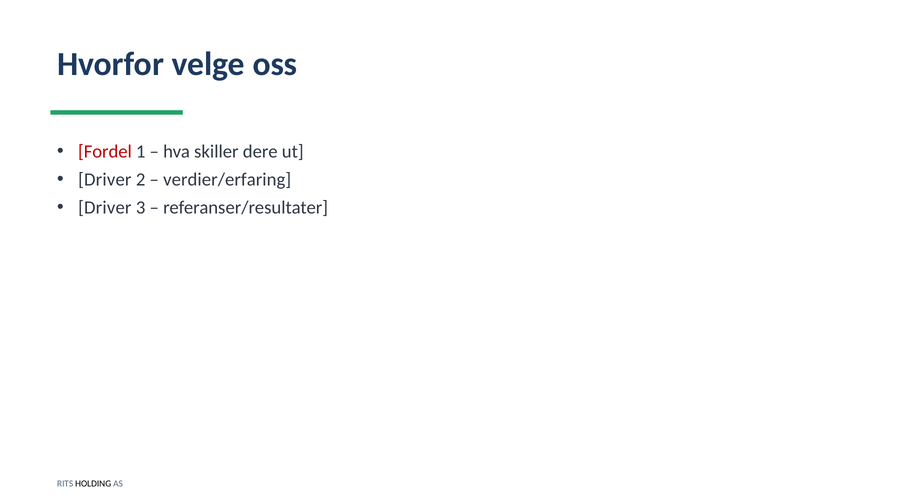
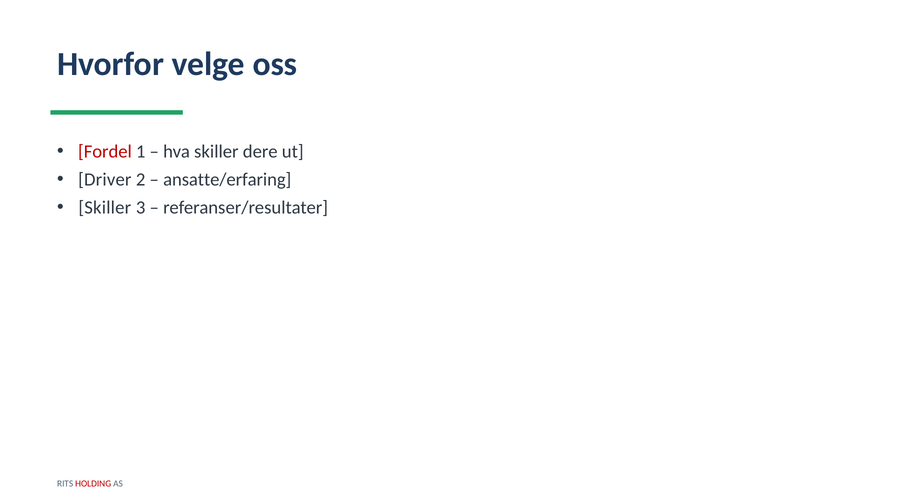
verdier/erfaring: verdier/erfaring -> ansatte/erfaring (227, 180)
Driver: Driver -> Skiller (105, 208)
HOLDING colour: black -> red (93, 484)
